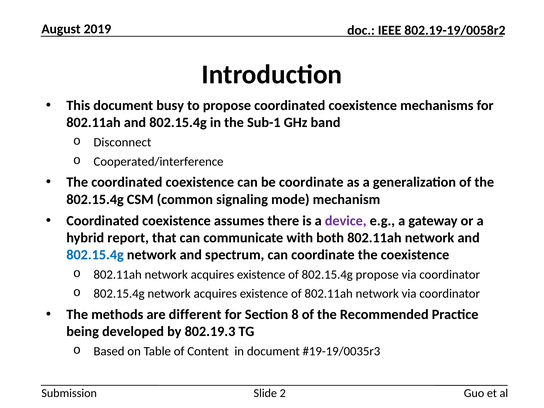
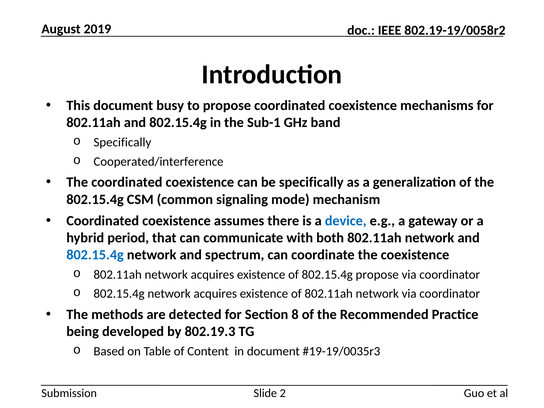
Disconnect: Disconnect -> Specifically (122, 142)
be coordinate: coordinate -> specifically (311, 182)
device colour: purple -> blue (346, 221)
report: report -> period (128, 238)
different: different -> detected (195, 315)
